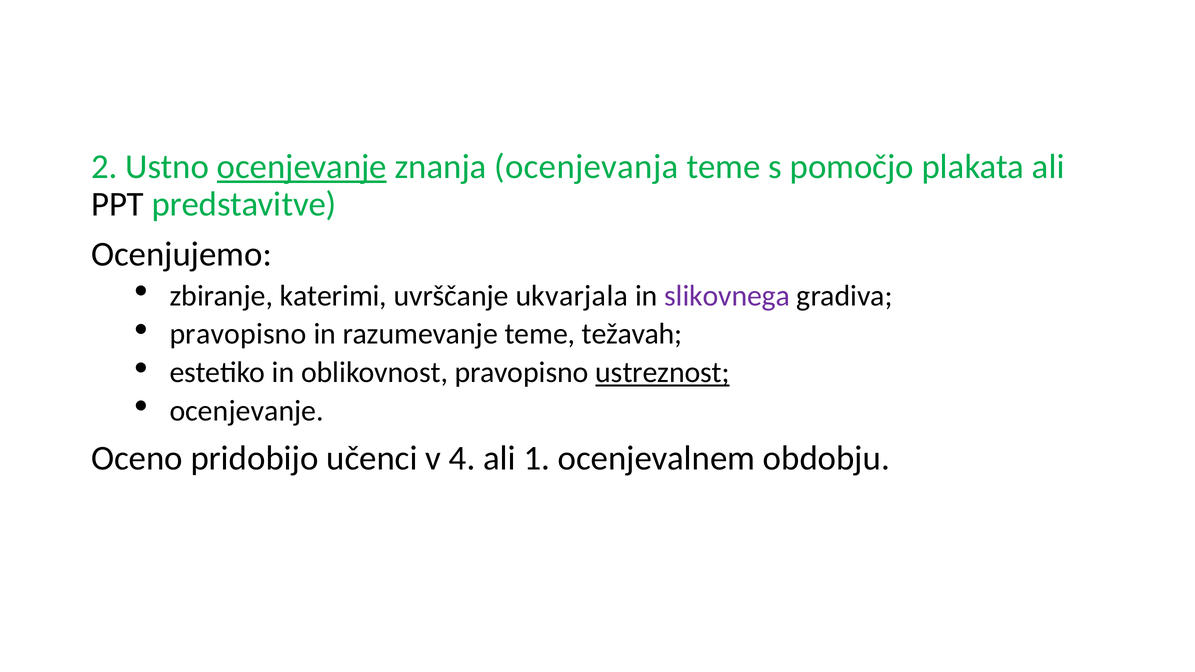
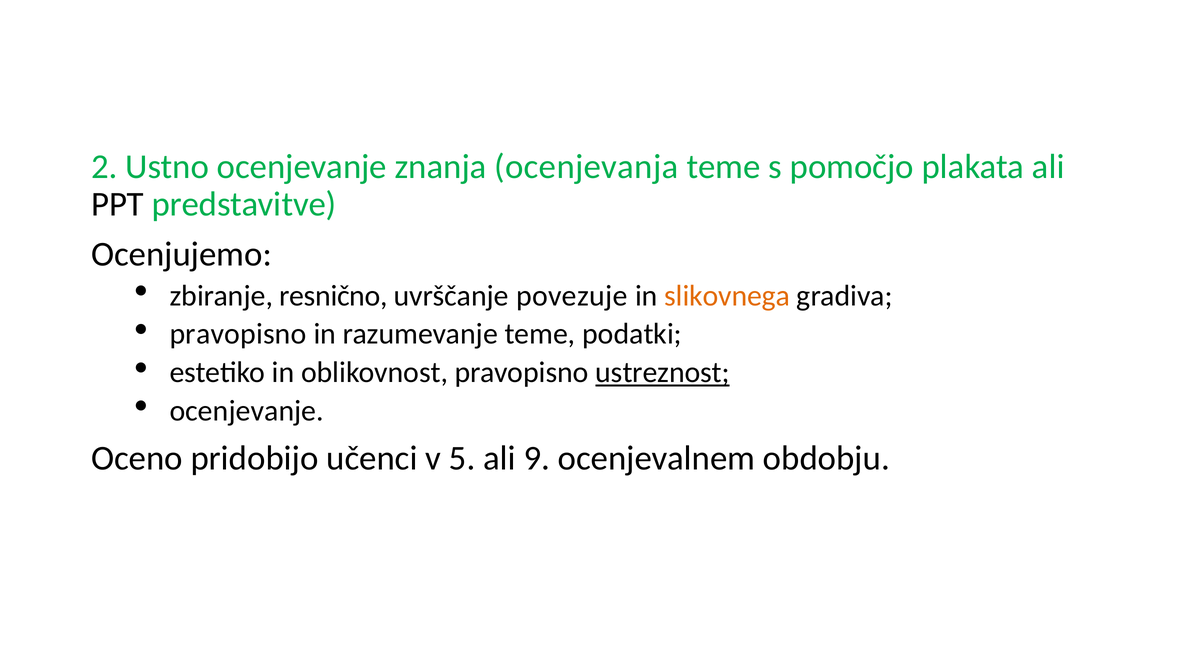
ocenjevanje underline: present -> none (302, 167)
katerimi: katerimi -> resnično (333, 296)
ukvarjala: ukvarjala -> povezuje (572, 296)
slikovnega colour: purple -> orange (727, 296)
težavah: težavah -> podatki (632, 334)
4: 4 -> 5 (462, 458)
1: 1 -> 9 (537, 458)
